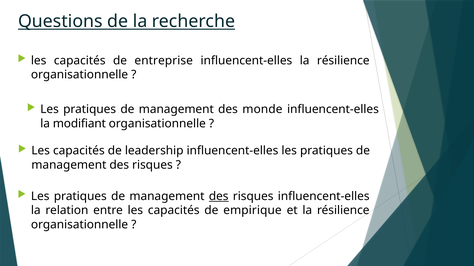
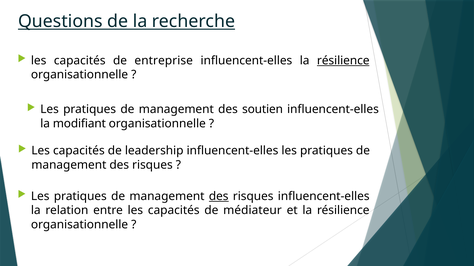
résilience underline: none -> present (343, 61)
monde: monde -> soutien (263, 110)
empirique: empirique -> médiateur (252, 211)
